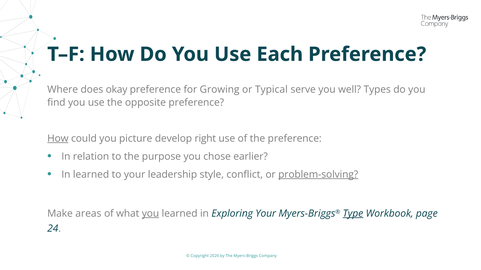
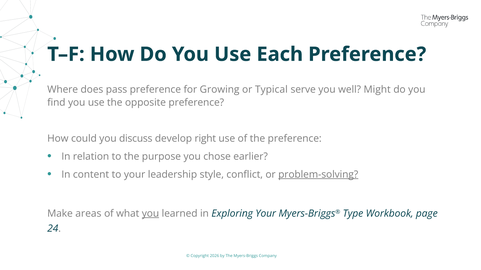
okay: okay -> pass (117, 90)
Types: Types -> Might (377, 90)
How underline: present -> none (58, 139)
picture: picture -> discuss (136, 139)
In learned: learned -> content (91, 175)
Type underline: present -> none (353, 214)
